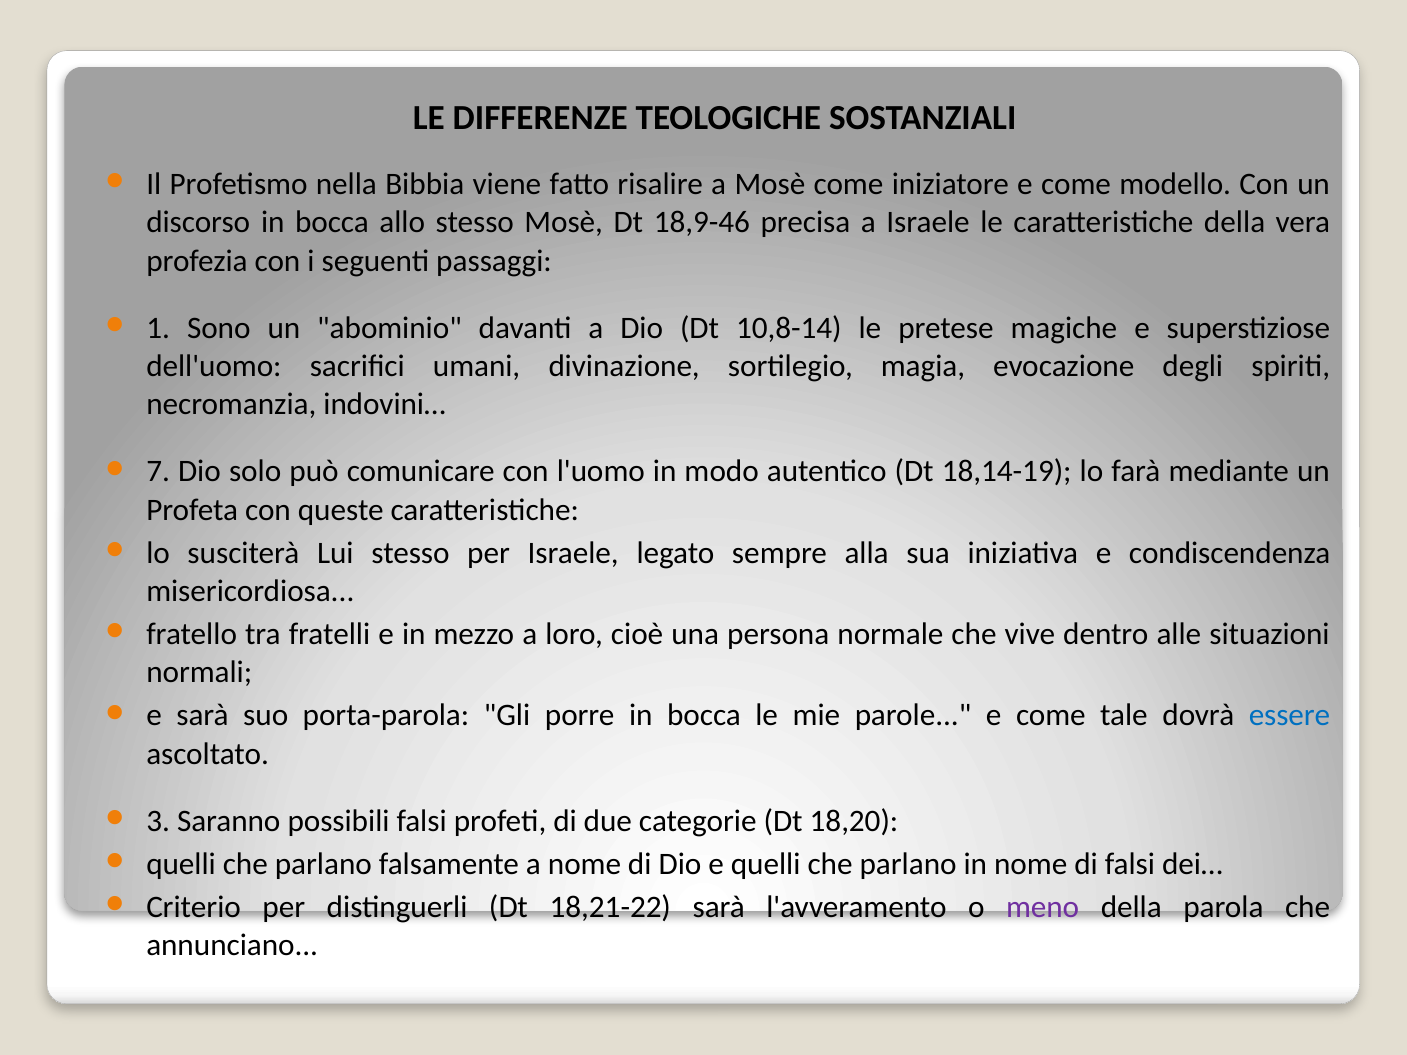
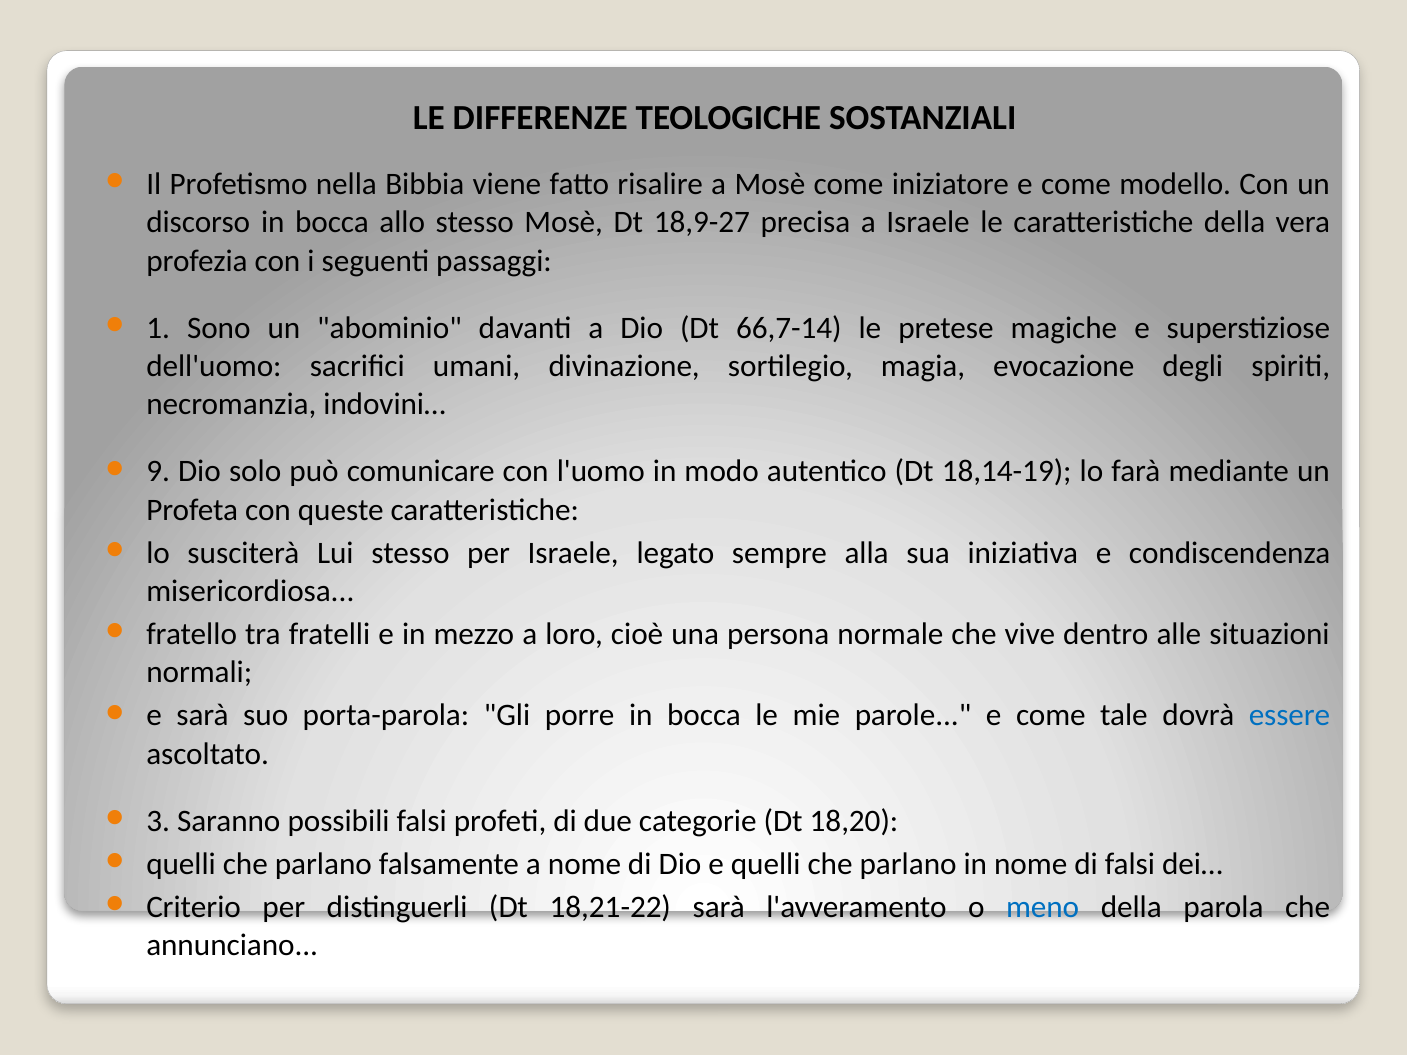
18,9-46: 18,9-46 -> 18,9-27 (702, 223)
10,8-14: 10,8-14 -> 66,7-14 (789, 328)
7: 7 -> 9 (158, 472)
meno colour: purple -> blue (1043, 907)
